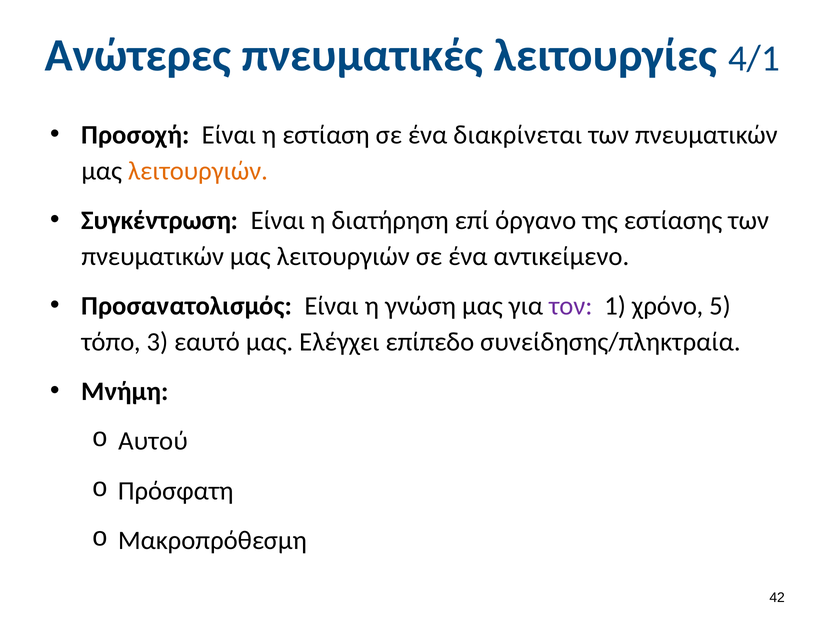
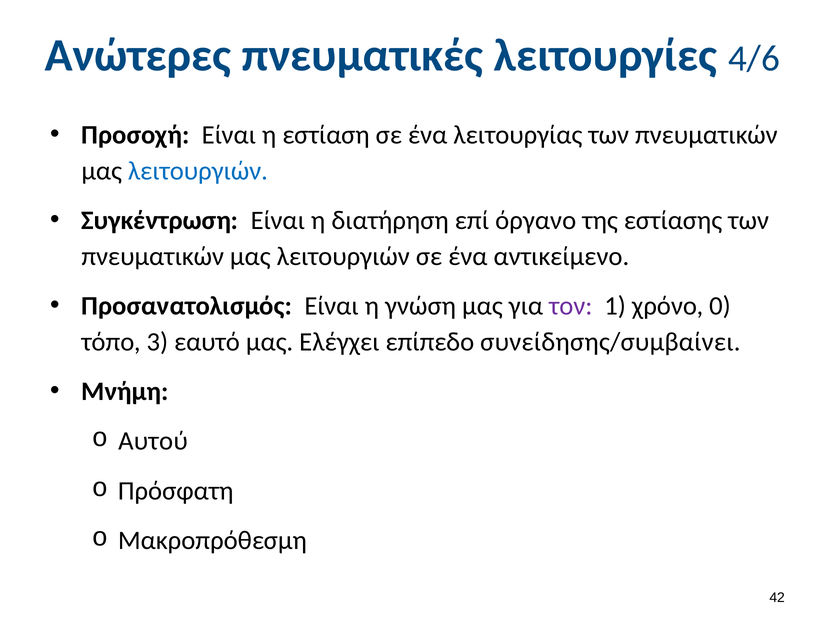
4/1: 4/1 -> 4/6 (754, 58)
διακρίνεται: διακρίνεται -> λειτουργίας (518, 135)
λειτουργιών colour: orange -> blue (198, 171)
5: 5 -> 0 (720, 306)
συνείδησης/πληκτραία: συνείδησης/πληκτραία -> συνείδησης/συμβαίνει (610, 342)
